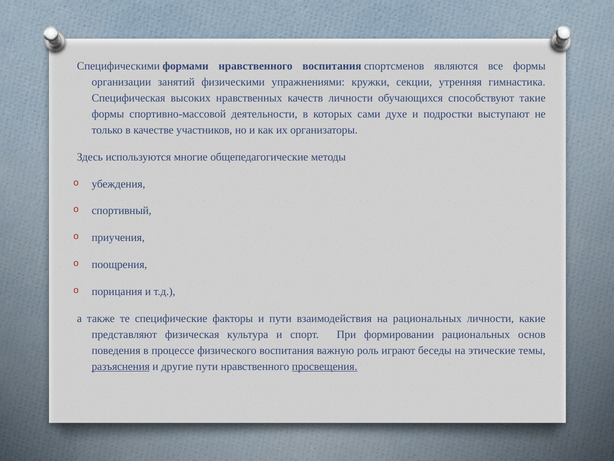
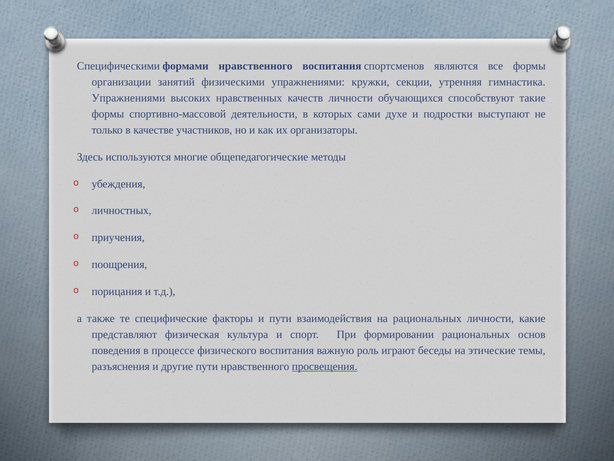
Специфическая: Специфическая -> Упражнениями (128, 98)
спортивный: спортивный -> личностных (122, 211)
разъяснения underline: present -> none (121, 366)
